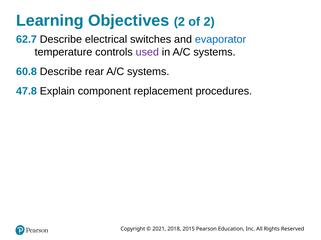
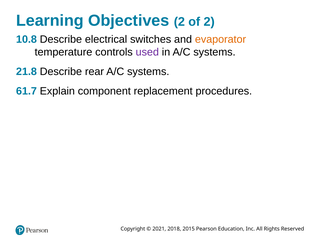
62.7: 62.7 -> 10.8 (26, 40)
evaporator colour: blue -> orange (221, 40)
60.8: 60.8 -> 21.8 (26, 72)
47.8: 47.8 -> 61.7 (26, 91)
